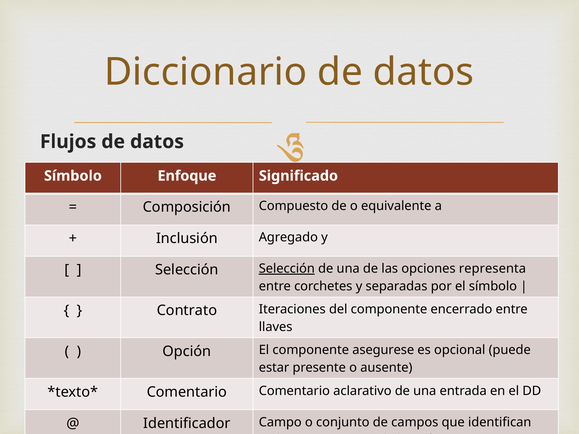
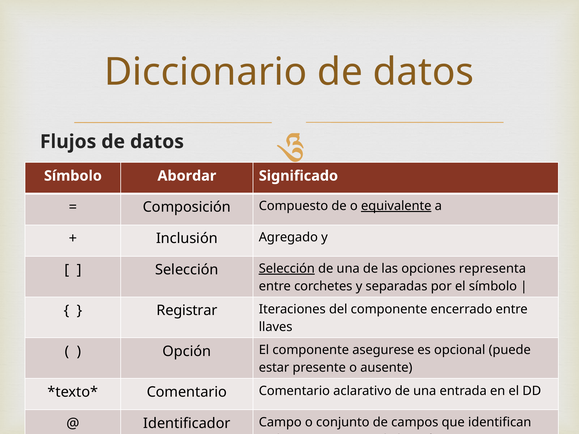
Enfoque: Enfoque -> Abordar (187, 176)
equivalente underline: none -> present (396, 206)
Contrato: Contrato -> Registrar (187, 311)
